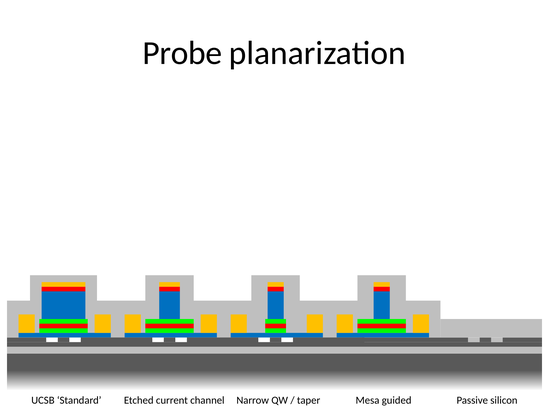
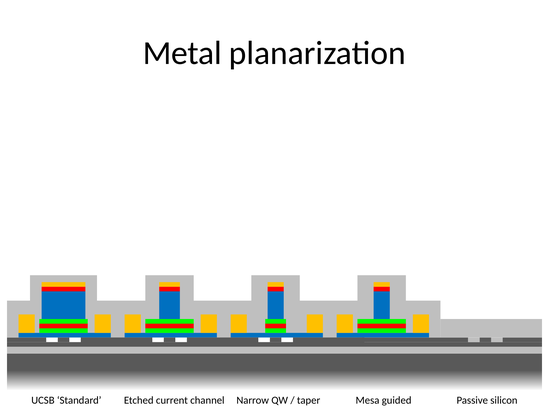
Probe: Probe -> Metal (182, 53)
